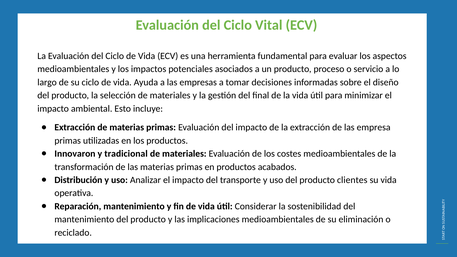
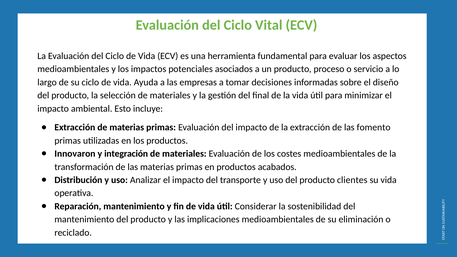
empresa: empresa -> fomento (374, 127)
tradicional: tradicional -> integración (126, 154)
